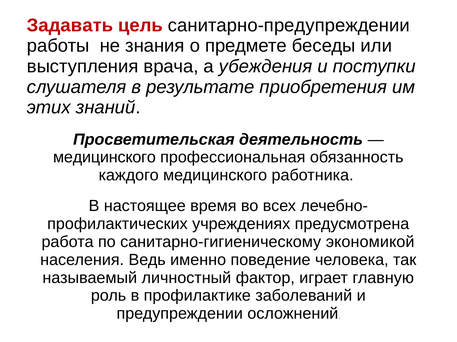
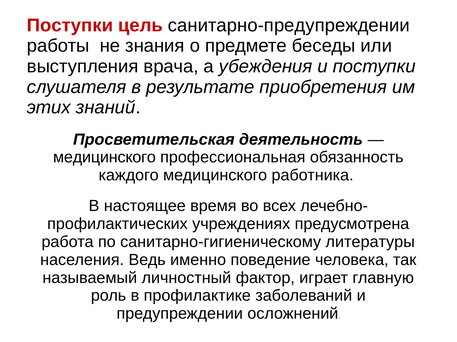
Задавать: Задавать -> Поступки (70, 25)
экономикой: экономикой -> литературы (370, 242)
